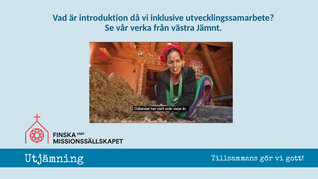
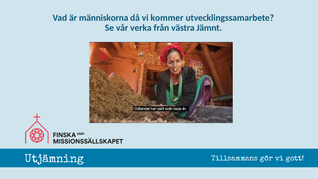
introduktion: introduktion -> människorna (104, 18)
inklusive: inklusive -> kommer (167, 18)
